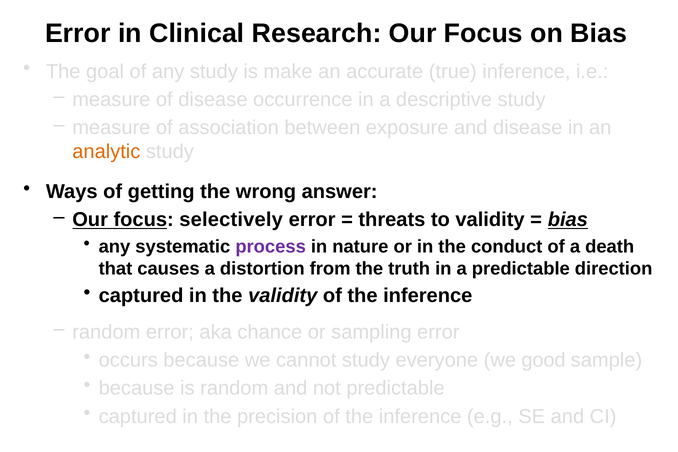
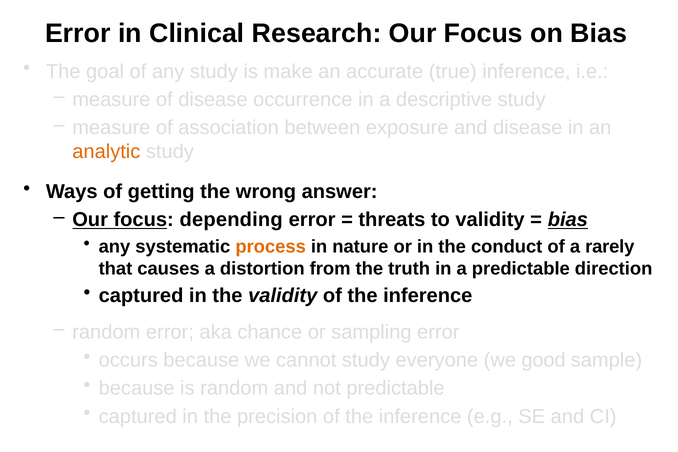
selectively: selectively -> depending (231, 220)
process colour: purple -> orange (271, 246)
death: death -> rarely (610, 246)
